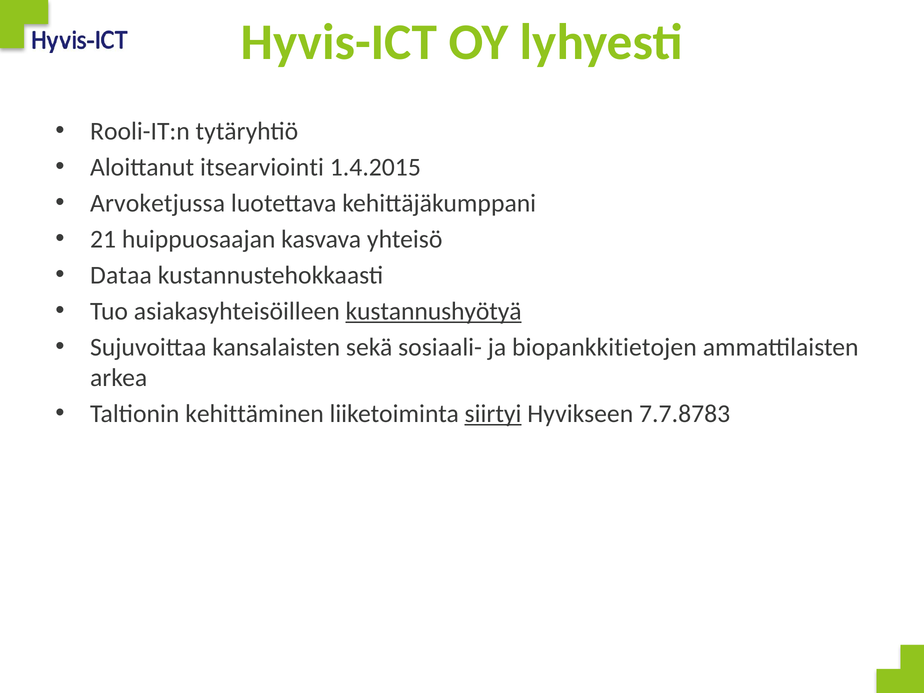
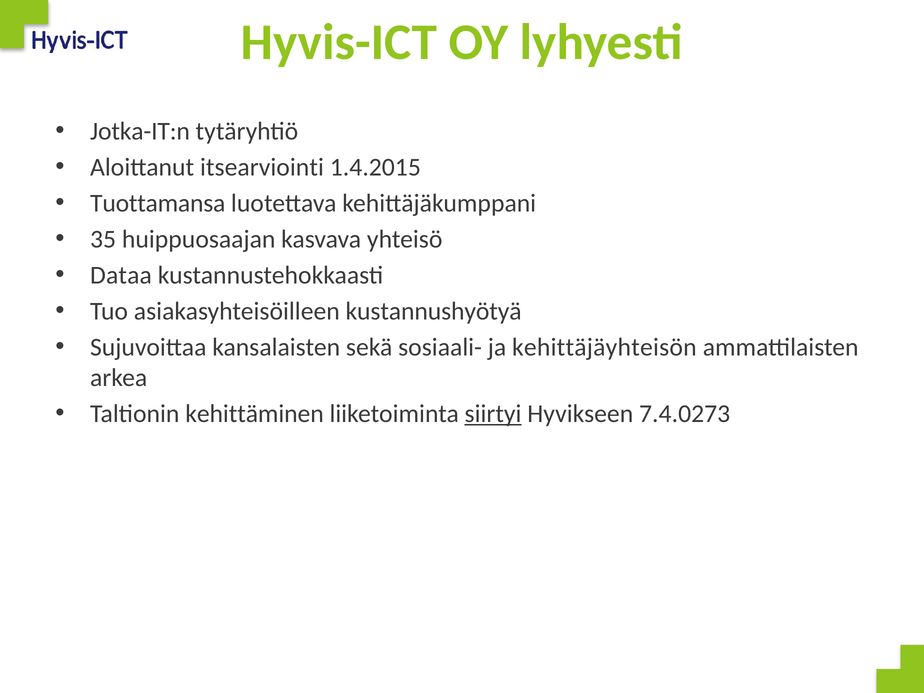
Rooli-IT:n: Rooli-IT:n -> Jotka-IT:n (140, 131)
Arvoketjussa: Arvoketjussa -> Tuottamansa (158, 203)
21: 21 -> 35 (103, 239)
kustannushyötyä underline: present -> none (434, 311)
biopankkitietojen: biopankkitietojen -> kehittäjäyhteisön (604, 347)
7.7.8783: 7.7.8783 -> 7.4.0273 (685, 414)
